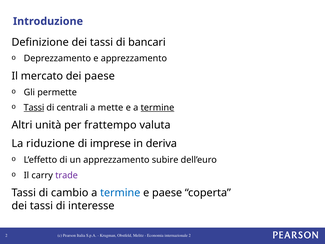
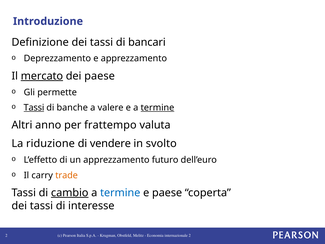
mercato underline: none -> present (42, 76)
centrali: centrali -> banche (72, 108)
mette: mette -> valere (111, 108)
unità: unità -> anno (48, 125)
imprese: imprese -> vendere (110, 143)
deriva: deriva -> svolto (161, 143)
subire: subire -> futuro (165, 160)
trade colour: purple -> orange (67, 175)
cambio underline: none -> present (70, 193)
